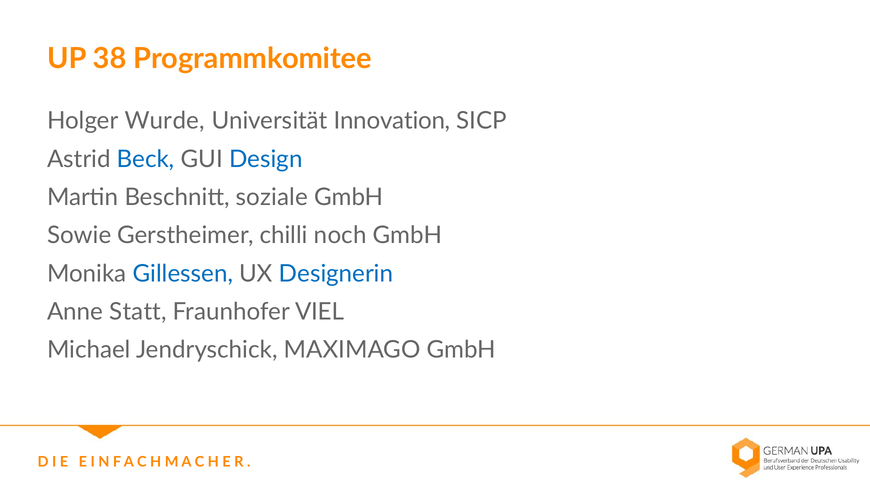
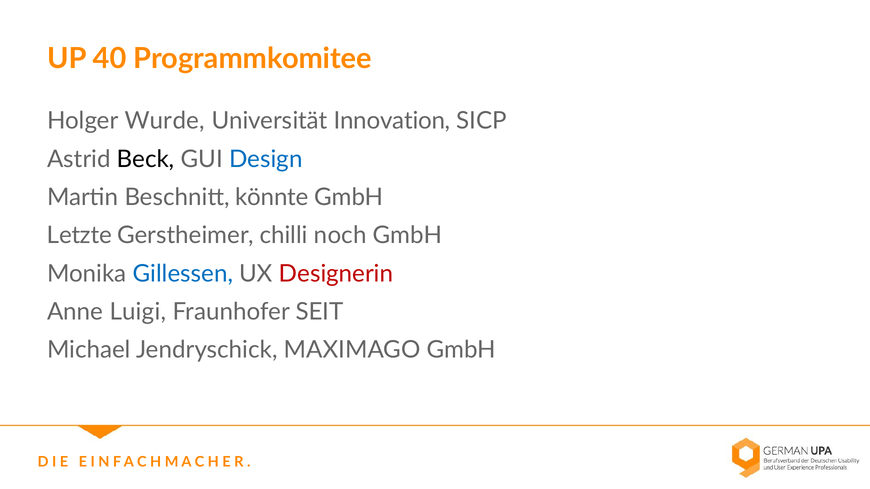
38: 38 -> 40 (110, 59)
Beck colour: blue -> black (146, 159)
soziale: soziale -> könnte (272, 197)
Sowie: Sowie -> Letzte (79, 236)
Designerin colour: blue -> red (336, 274)
Statt: Statt -> Luigi (138, 312)
VIEL: VIEL -> SEIT (319, 312)
